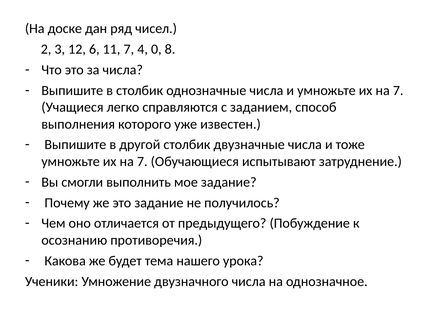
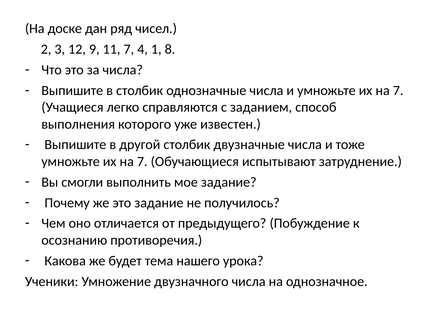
6: 6 -> 9 (94, 49)
0: 0 -> 1 (156, 49)
